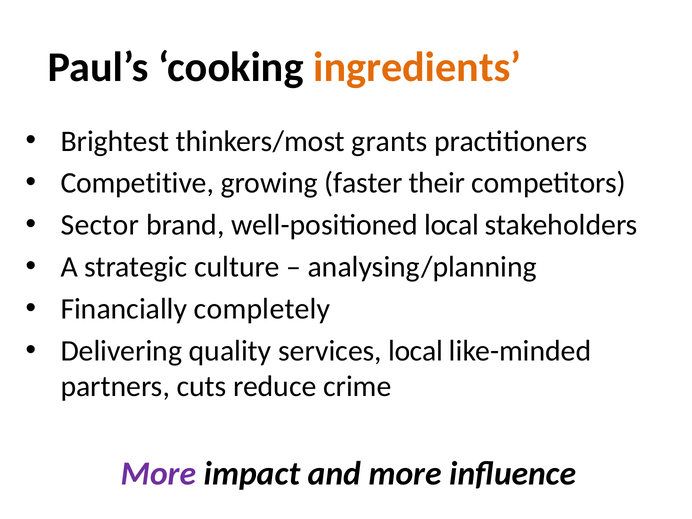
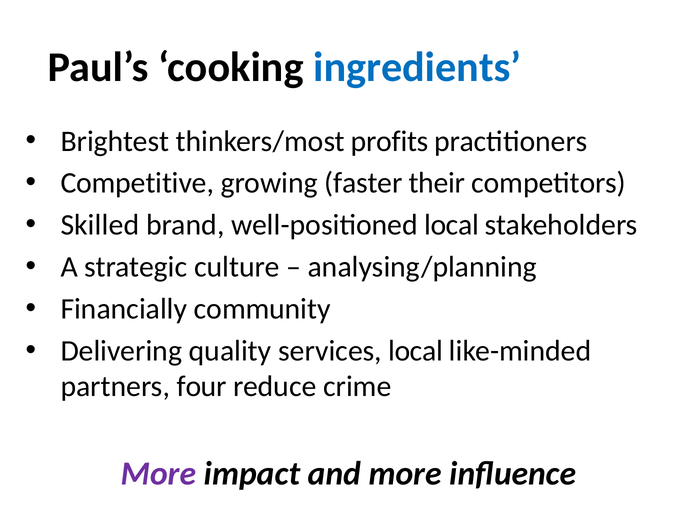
ingredients colour: orange -> blue (417, 67)
grants: grants -> profits (390, 141)
Sector: Sector -> Skilled (100, 225)
completely: completely -> community (262, 309)
cuts: cuts -> four (202, 387)
